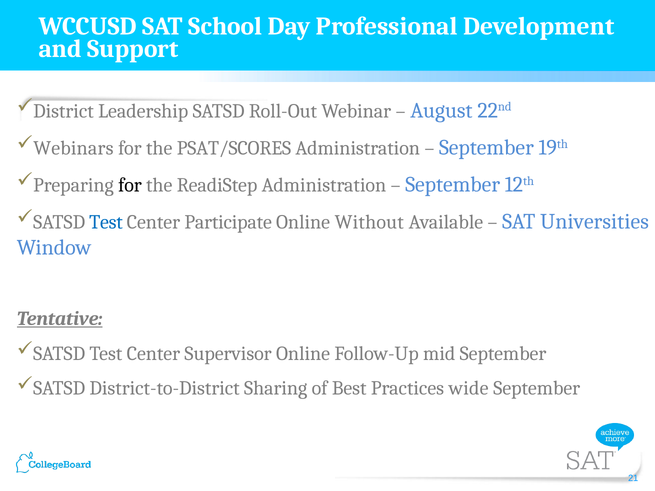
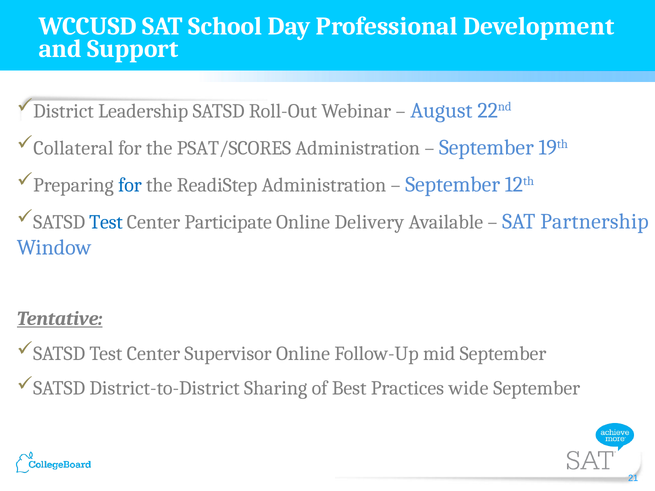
Webinars: Webinars -> Collateral (73, 148)
for colour: black -> blue (130, 185)
Without: Without -> Delivery (369, 222)
Universities: Universities -> Partnership (594, 222)
